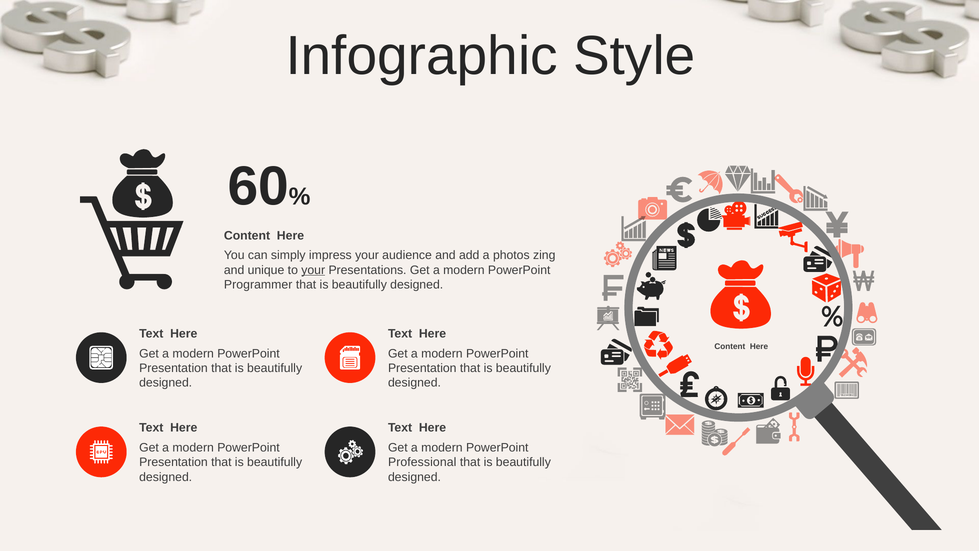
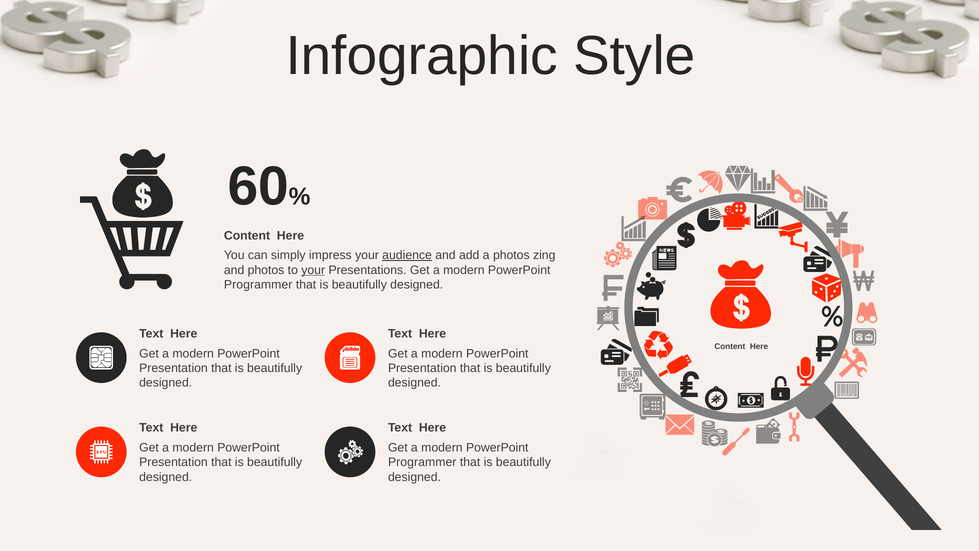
audience underline: none -> present (407, 255)
and unique: unique -> photos (266, 270)
Professional: Professional -> Programmer (422, 462)
